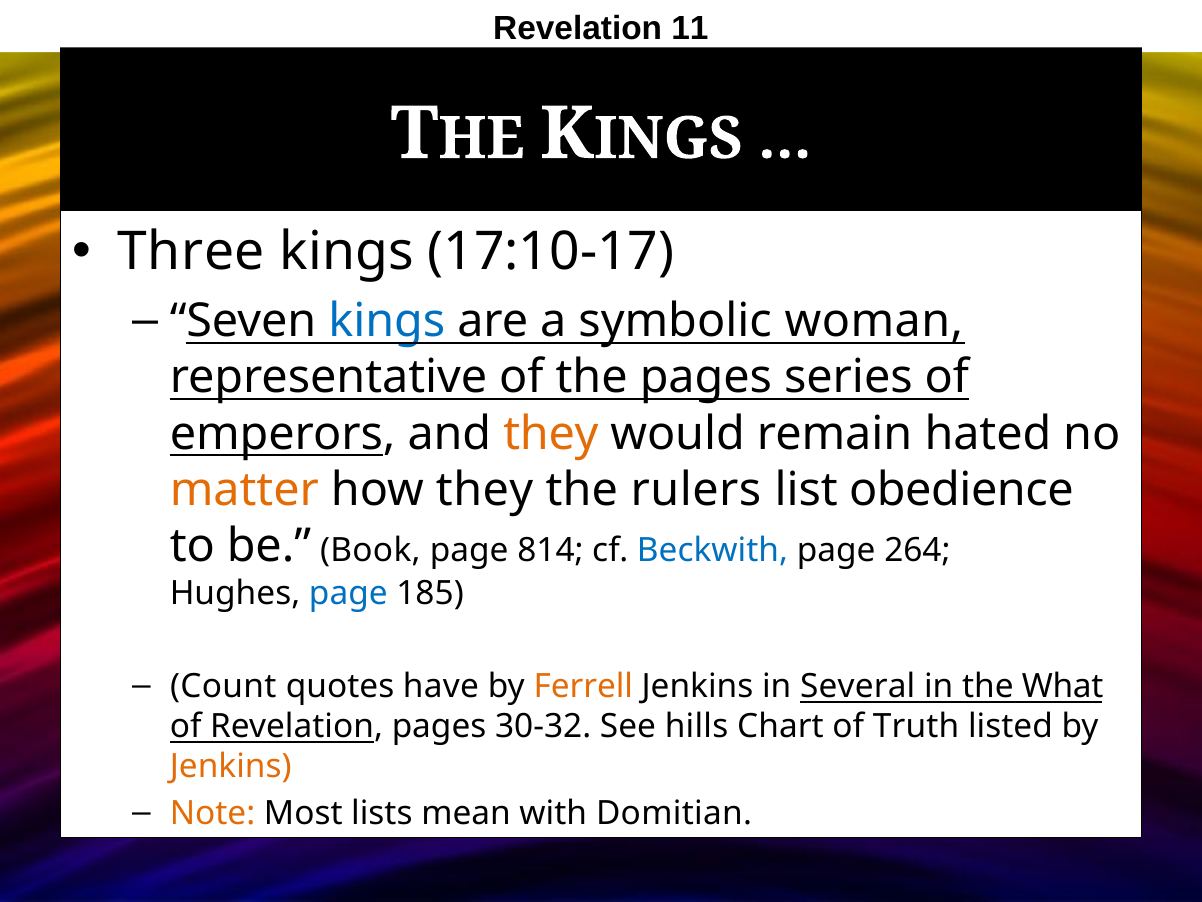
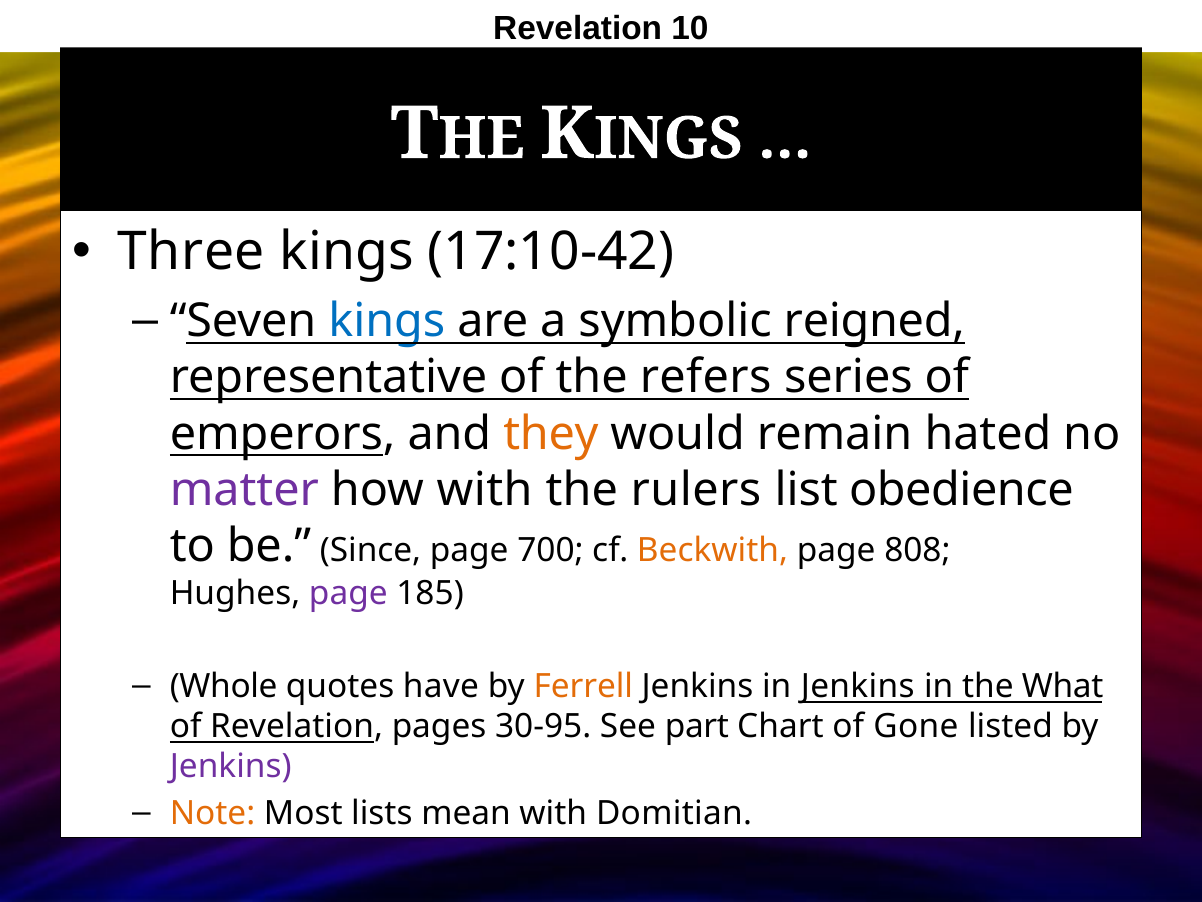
11: 11 -> 10 (690, 28)
17:10-17: 17:10-17 -> 17:10-42 (551, 252)
woman: woman -> reigned (874, 321)
the pages: pages -> refers (706, 377)
matter colour: orange -> purple (244, 490)
how they: they -> with (485, 490)
Book: Book -> Since (371, 550)
814: 814 -> 700 (550, 550)
Beckwith colour: blue -> orange (712, 550)
264: 264 -> 808 (917, 550)
page colour: blue -> purple (348, 593)
Count: Count -> Whole (224, 686)
in Several: Several -> Jenkins (858, 686)
30-32: 30-32 -> 30-95 (543, 726)
hills: hills -> part (697, 726)
Truth: Truth -> Gone (916, 726)
Jenkins colour: orange -> purple (231, 767)
